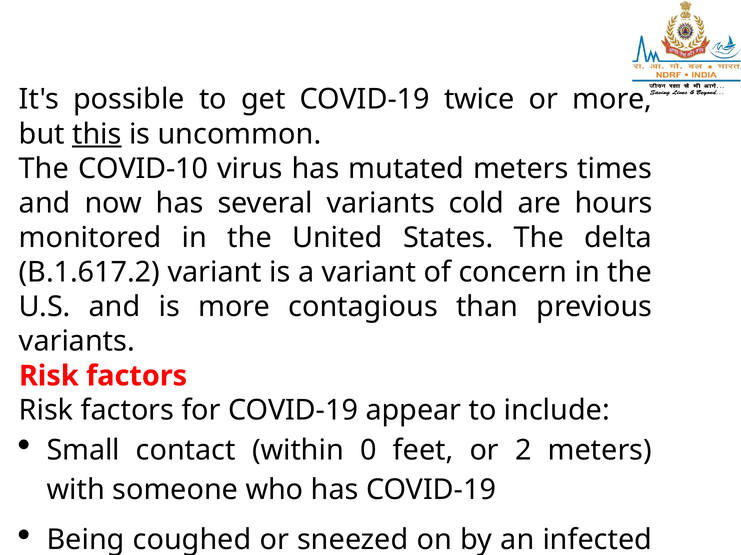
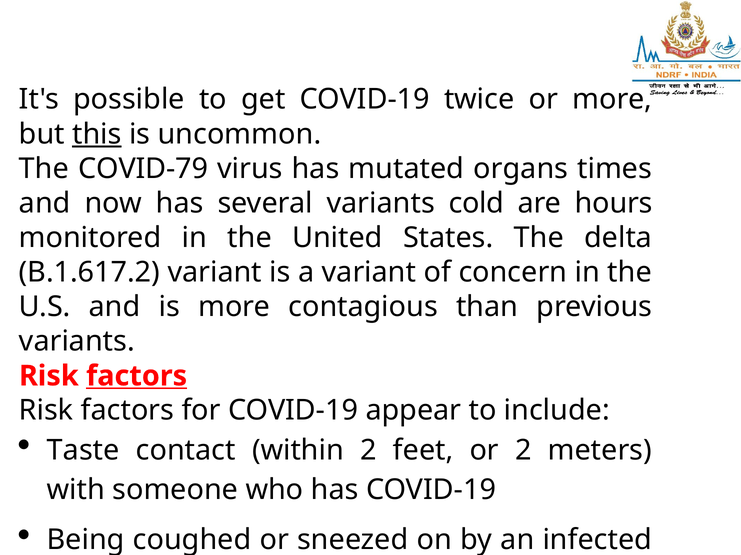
COVID-10: COVID-10 -> COVID-79 (143, 169)
mutated meters: meters -> organs (521, 169)
factors underline: none -> present (137, 376)
Small: Small -> Taste (83, 451)
within 0: 0 -> 2 (369, 451)
